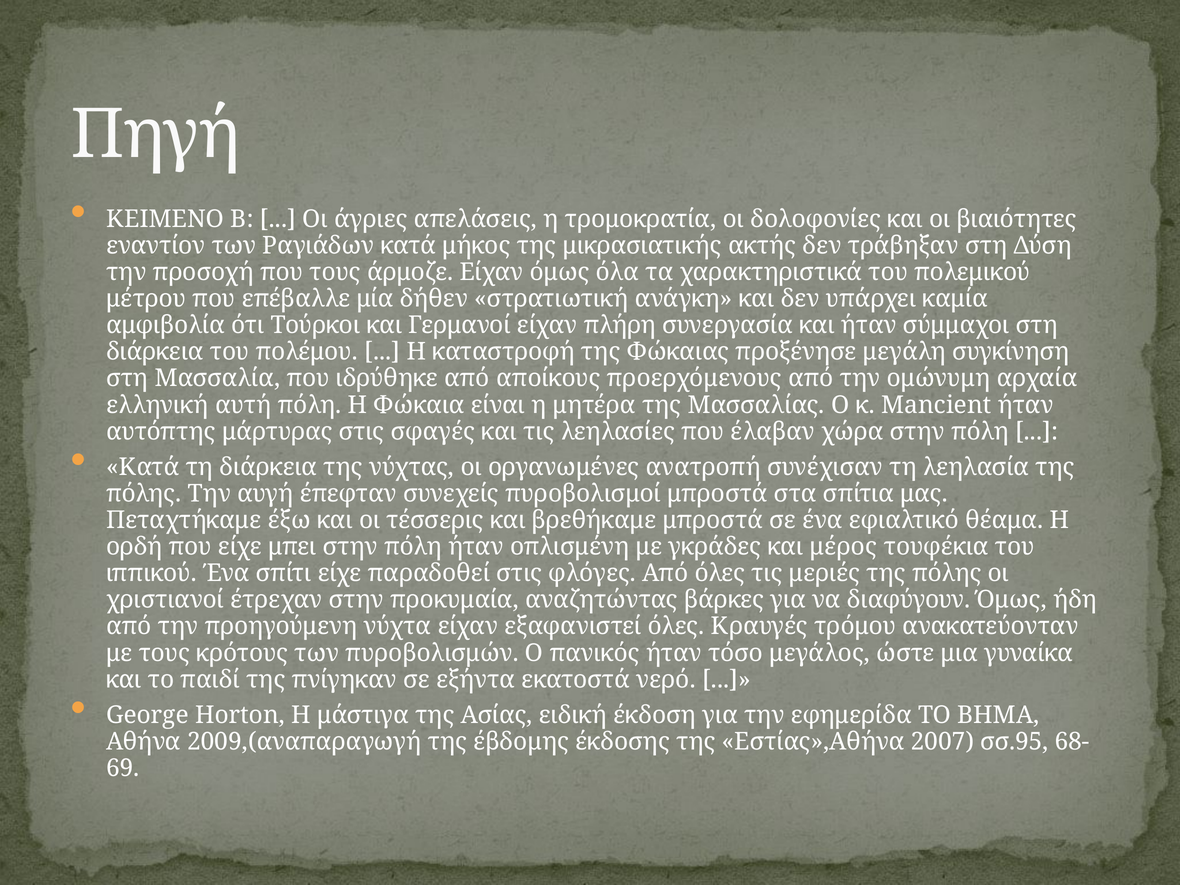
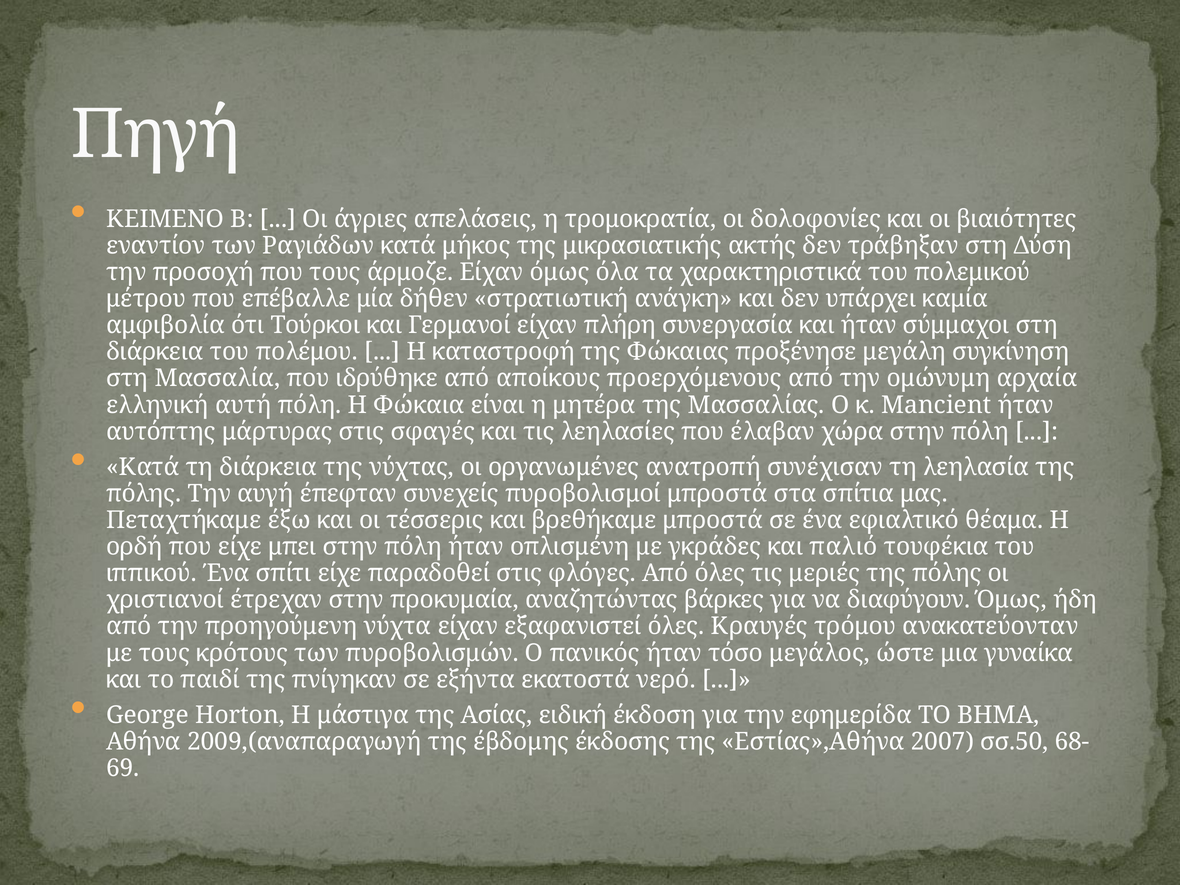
μέρος: μέρος -> παλιό (843, 547)
σσ.95: σσ.95 -> σσ.50 (1014, 741)
